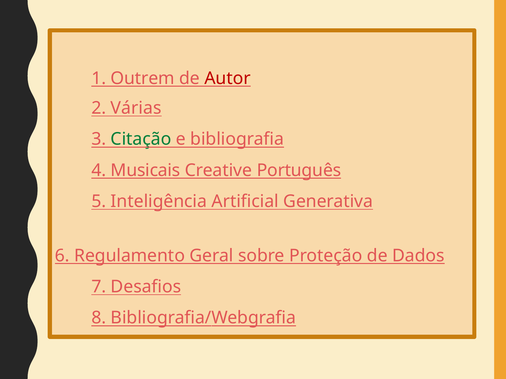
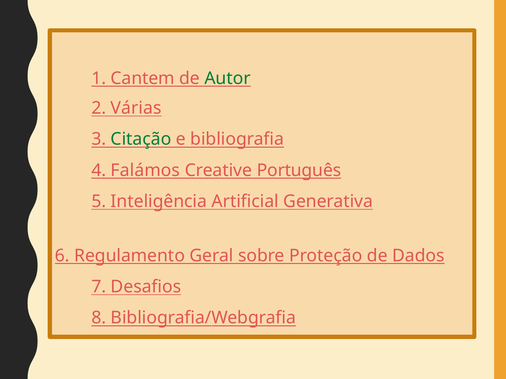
Outrem: Outrem -> Cantem (143, 78)
Autor colour: red -> green (227, 78)
Musicais: Musicais -> Falámos (145, 170)
